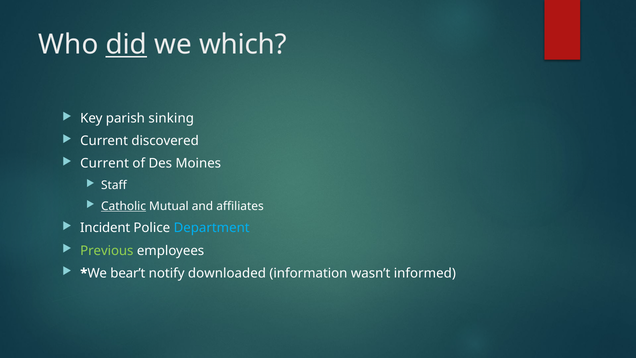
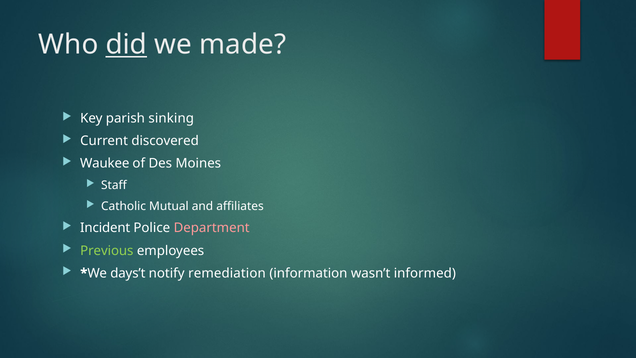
which: which -> made (243, 45)
Current: Current -> Waukee (105, 163)
Catholic underline: present -> none (124, 206)
Department colour: light blue -> pink (212, 228)
bear’t: bear’t -> days’t (128, 273)
downloaded: downloaded -> remediation (227, 273)
